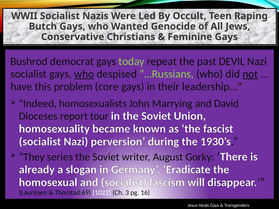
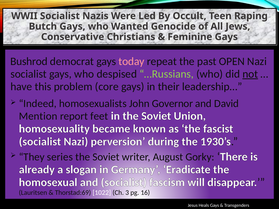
today colour: light green -> pink (132, 61)
DEVIL: DEVIL -> OPEN (232, 61)
who underline: present -> none (84, 74)
Marrying: Marrying -> Governor (172, 104)
Dioceses: Dioceses -> Mention (38, 116)
tour: tour -> feet (99, 116)
